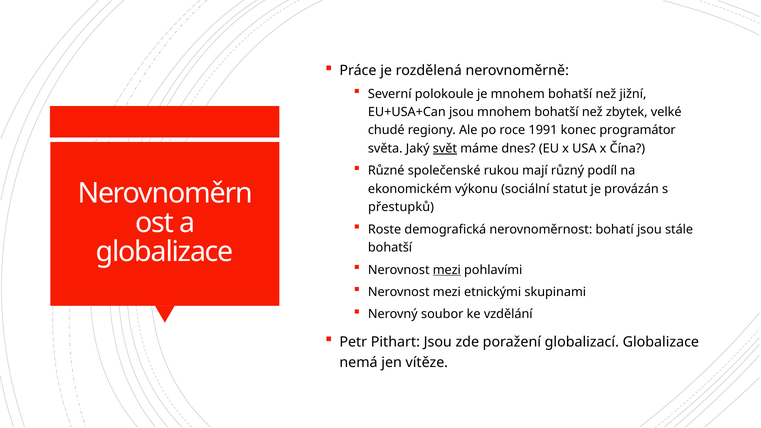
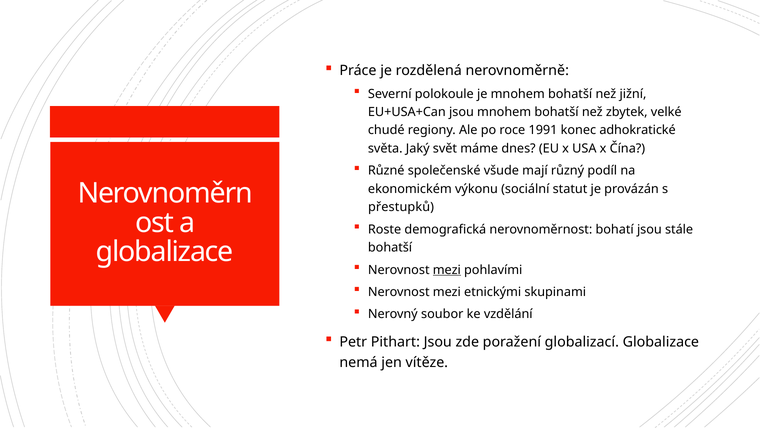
programátor: programátor -> adhokratické (638, 130)
svět underline: present -> none (445, 149)
rukou: rukou -> všude (501, 171)
